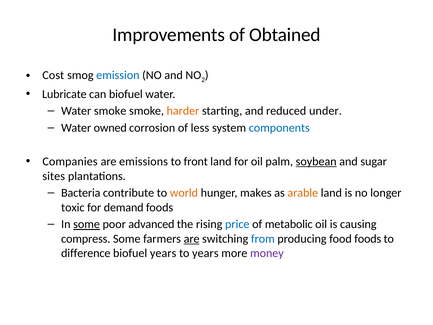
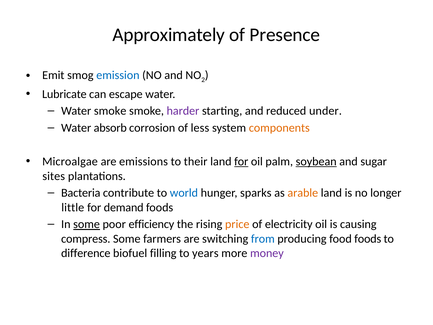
Improvements: Improvements -> Approximately (169, 35)
Obtained: Obtained -> Presence (285, 35)
Cost: Cost -> Emit (53, 75)
can biofuel: biofuel -> escape (126, 94)
harder colour: orange -> purple (183, 111)
owned: owned -> absorb (110, 128)
components colour: blue -> orange (279, 128)
Companies: Companies -> Microalgae (70, 161)
front: front -> their (196, 161)
for underline: none -> present (241, 161)
world colour: orange -> blue (184, 193)
makes: makes -> sparks (256, 193)
toxic: toxic -> little (73, 207)
advanced: advanced -> efficiency (151, 224)
price colour: blue -> orange (237, 224)
metabolic: metabolic -> electricity (289, 224)
are underline: present -> none (192, 239)
biofuel years: years -> filling (163, 253)
